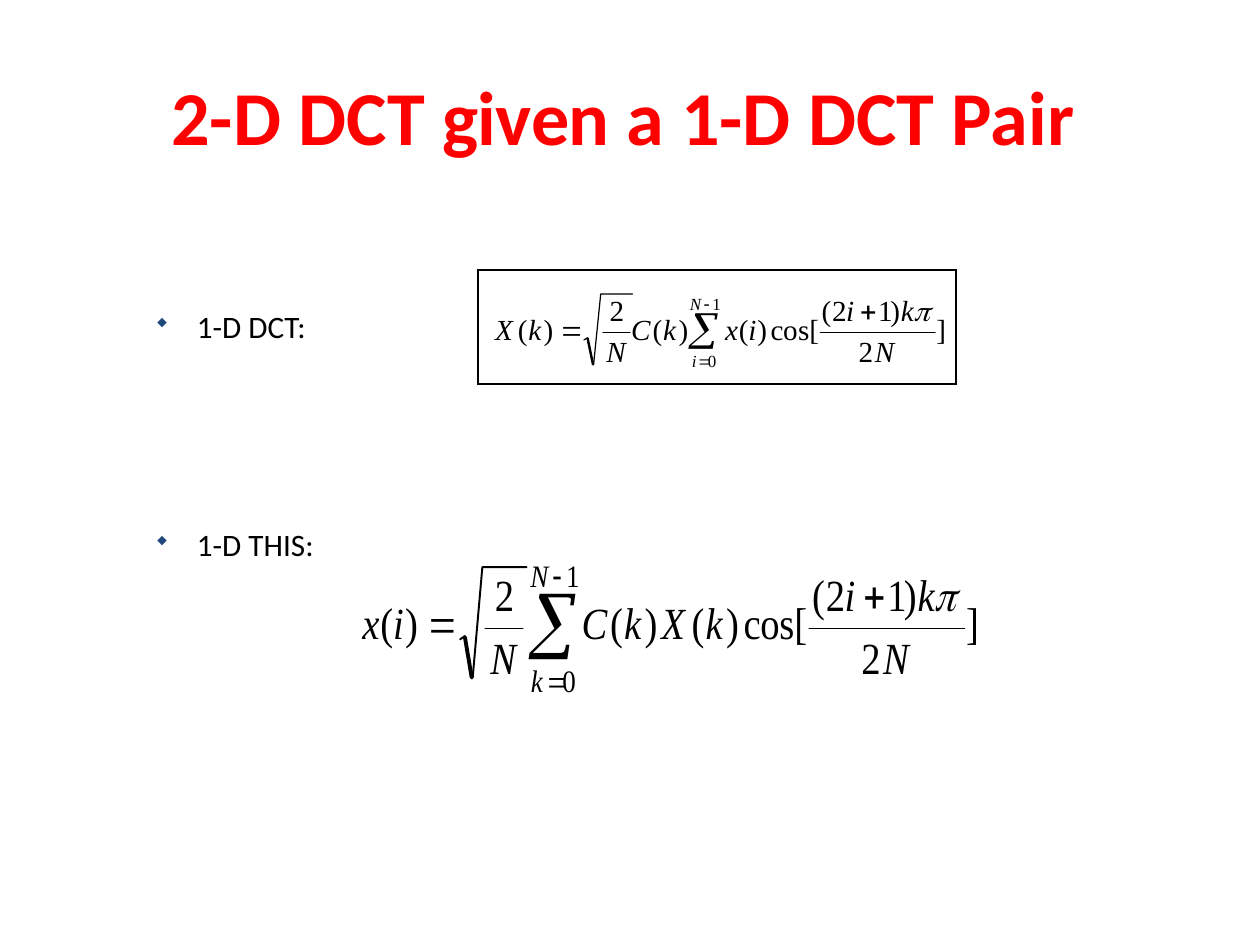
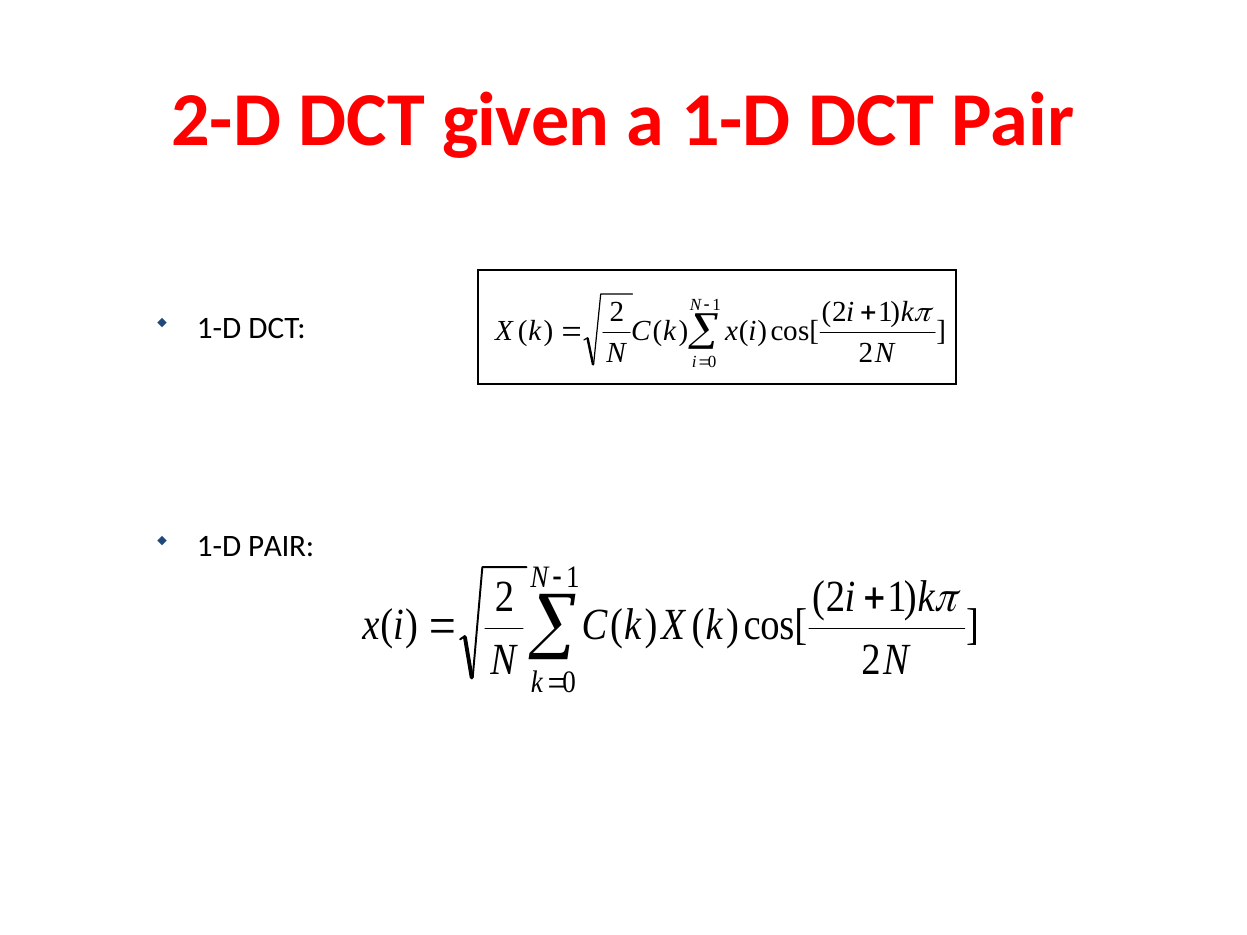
1-D THIS: THIS -> PAIR (281, 547)
